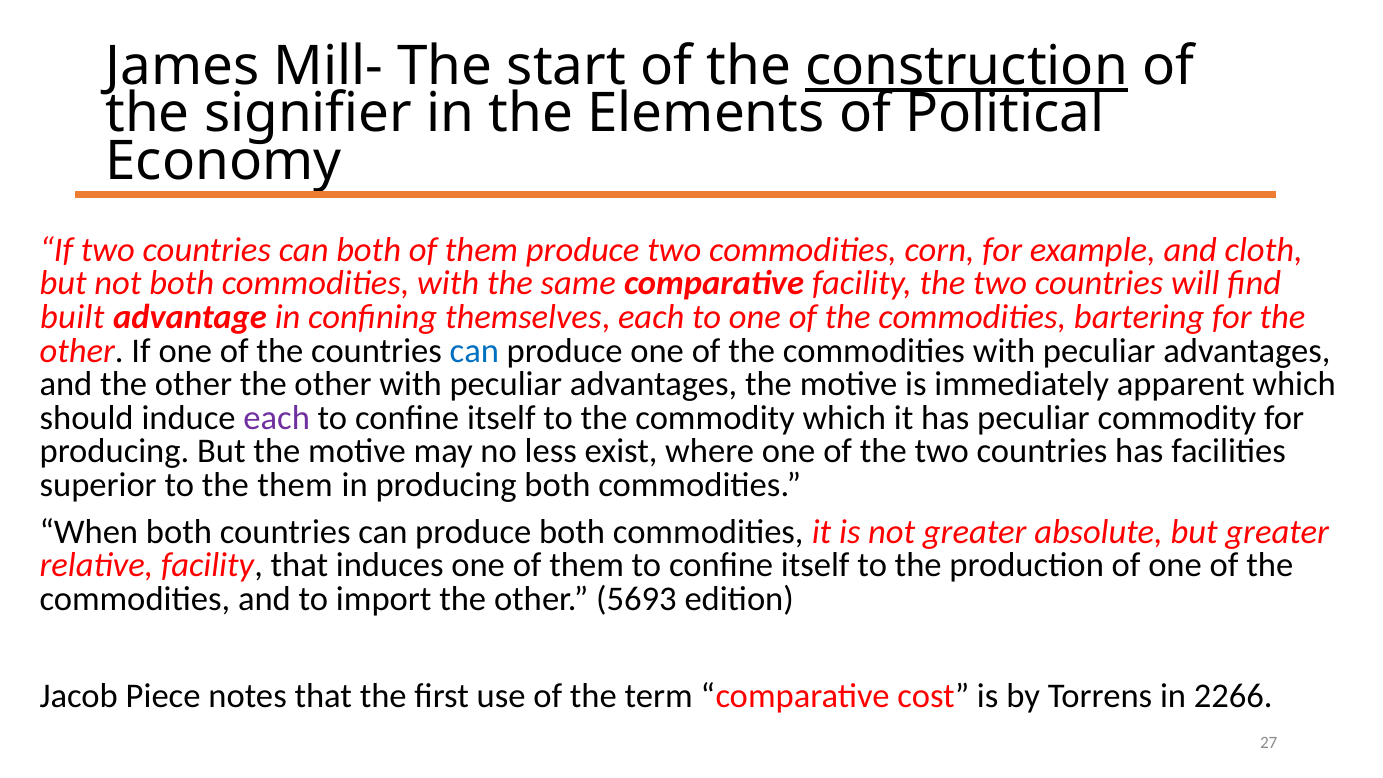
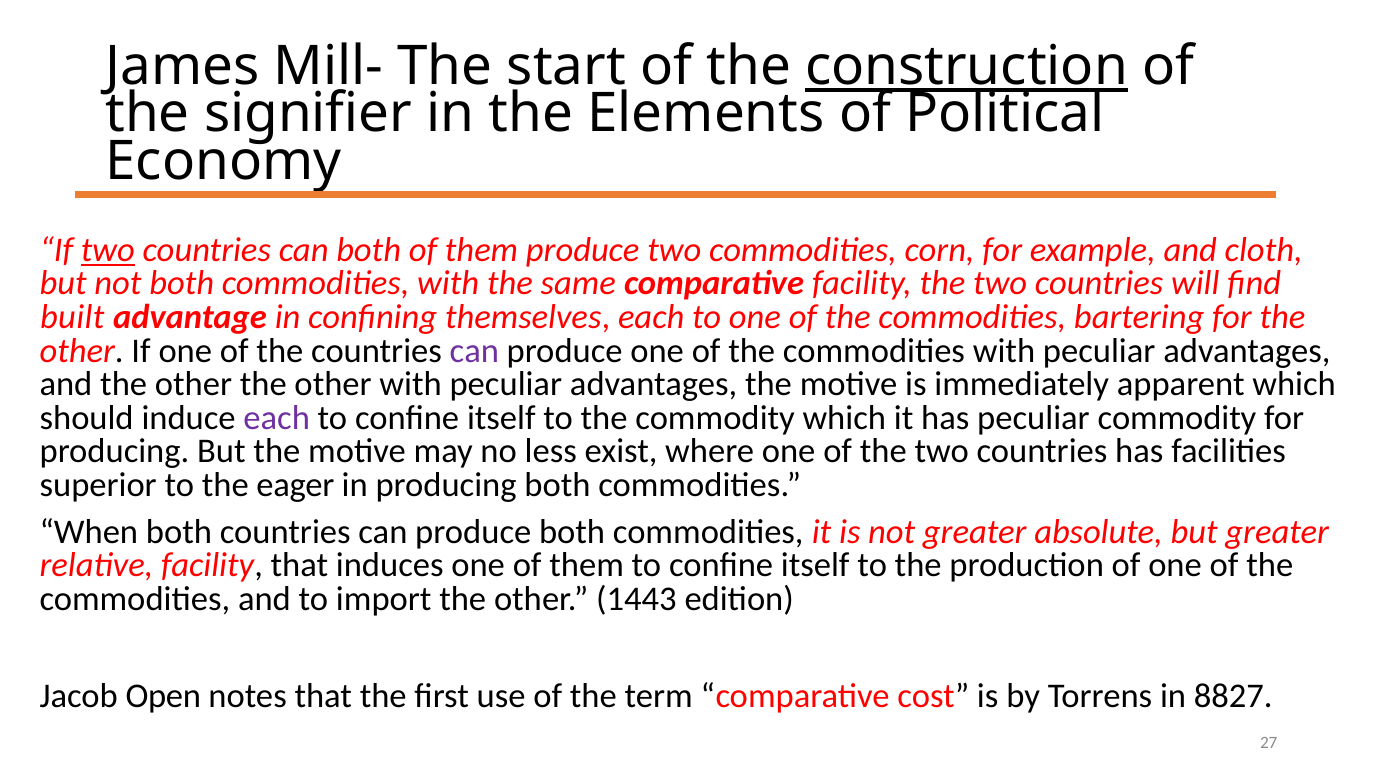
two underline: none -> present (108, 250)
can colour: blue -> purple (474, 351)
the them: them -> eager (295, 485)
5693: 5693 -> 1443 (636, 599)
Piece: Piece -> Open (163, 696)
2266: 2266 -> 8827 (1233, 696)
